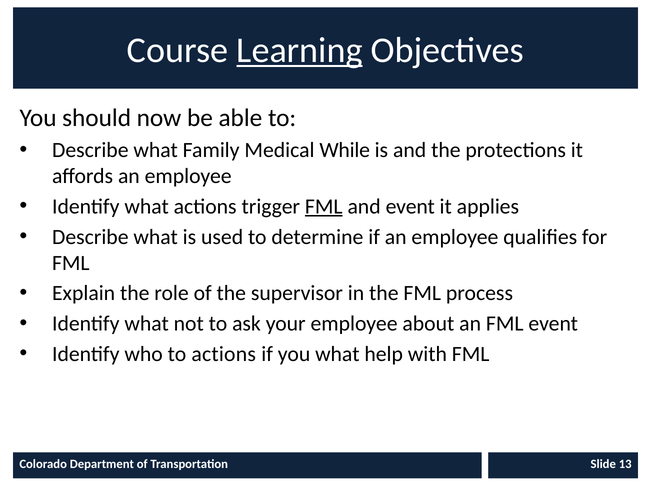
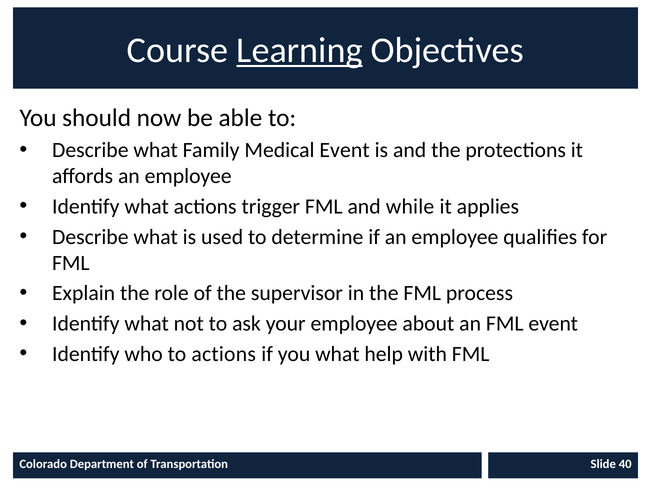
Medical While: While -> Event (345, 150)
FML underline: present -> none (324, 207)
and event: event -> while (410, 207)
13: 13 -> 40 (625, 464)
